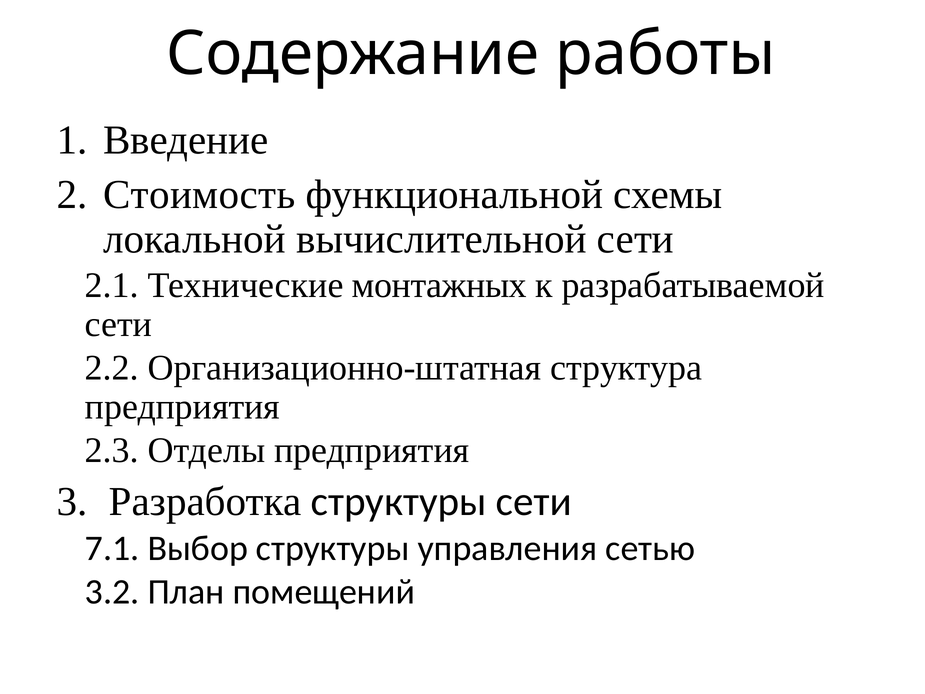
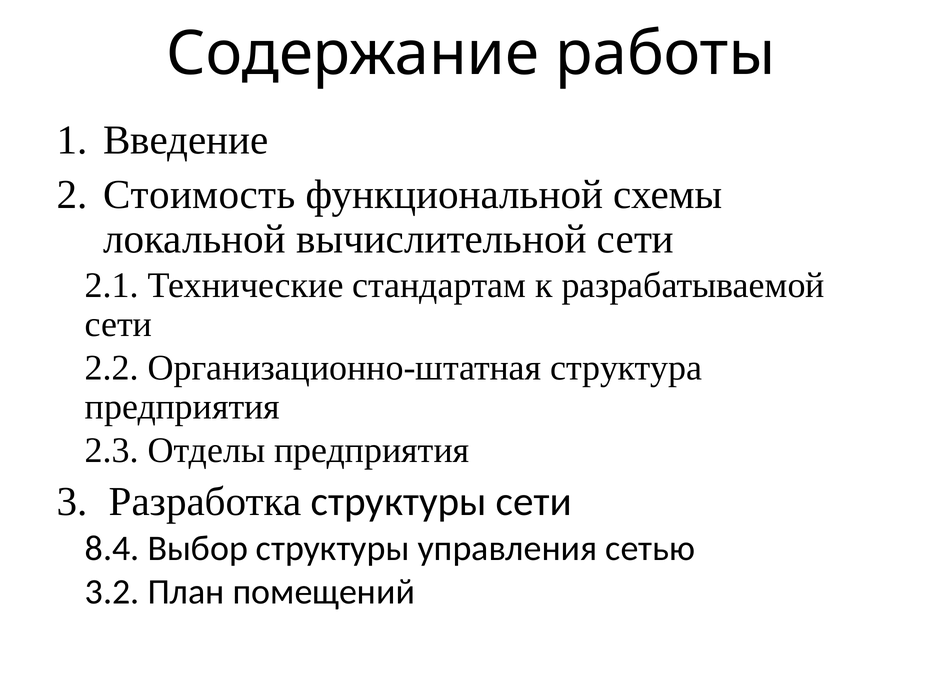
монтажных: монтажных -> стандартам (439, 285)
7.1: 7.1 -> 8.4 (112, 548)
